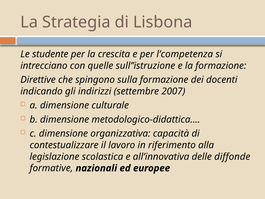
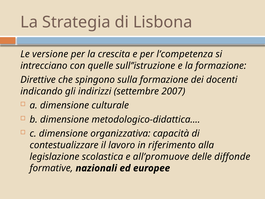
studente: studente -> versione (50, 54)
all’innovativa: all’innovativa -> all’promuove (161, 156)
